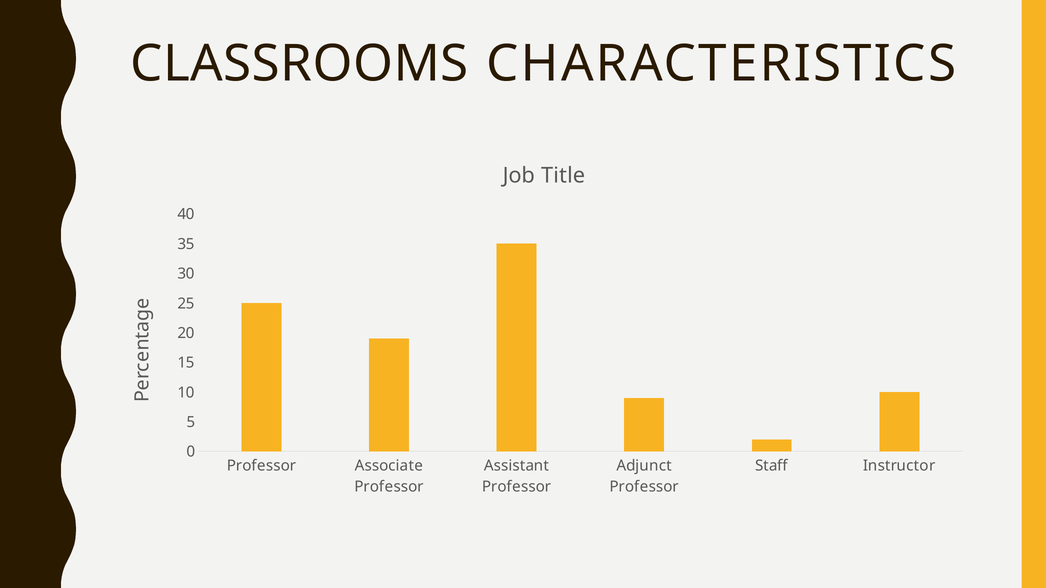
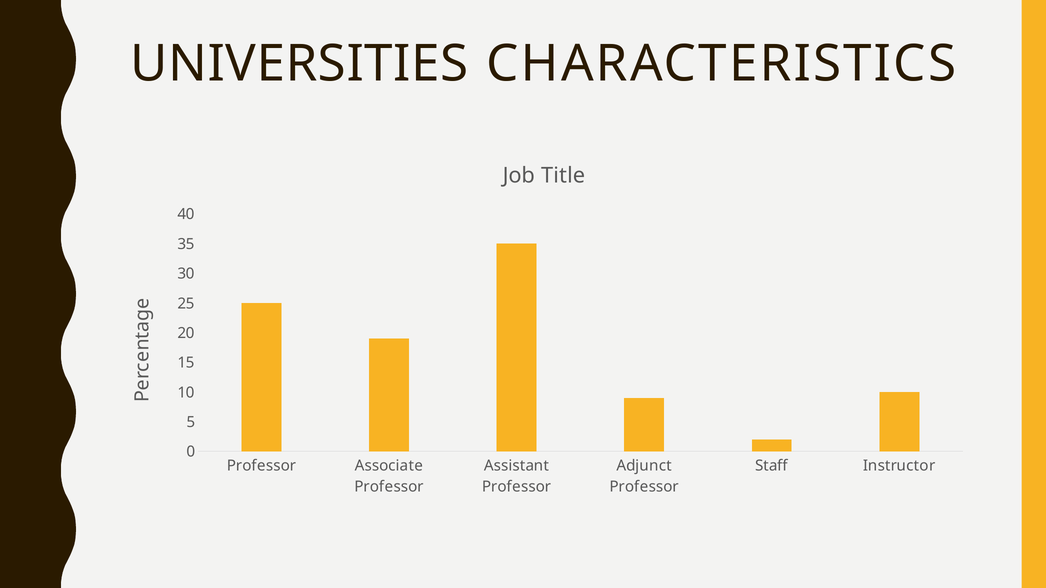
CLASSROOMS: CLASSROOMS -> UNIVERSITIES (299, 64)
